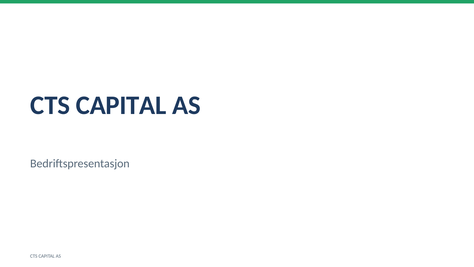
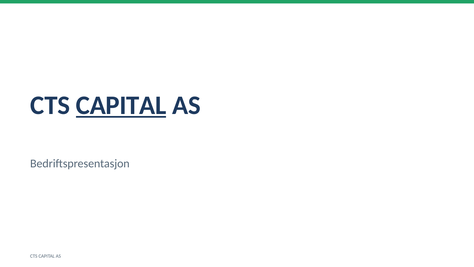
CAPITAL underline: none -> present (121, 105)
